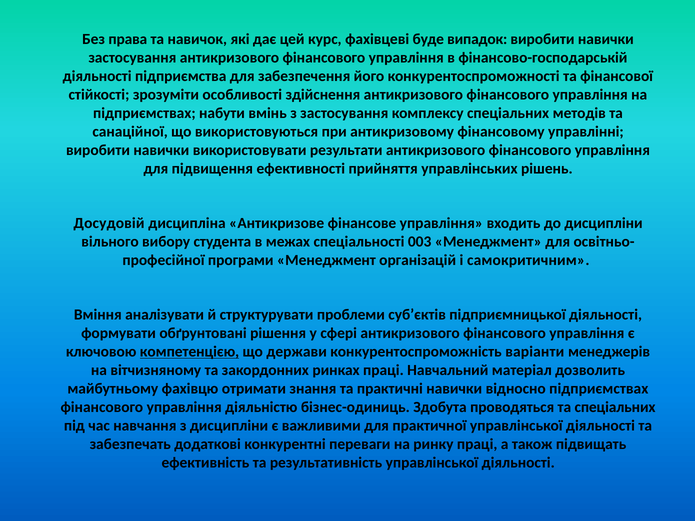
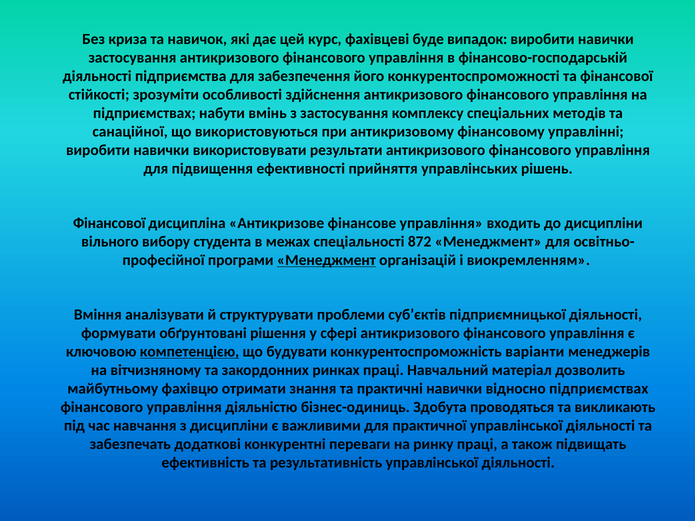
права: права -> криза (128, 39)
Досудовій: Досудовій -> Фінансової (109, 223)
003: 003 -> 872 (420, 242)
Менеджмент underline: none -> present (326, 260)
самокритичним: самокритичним -> виокремленням (528, 260)
держави: держави -> будувати (297, 352)
та спеціальних: спеціальних -> викликають (615, 407)
